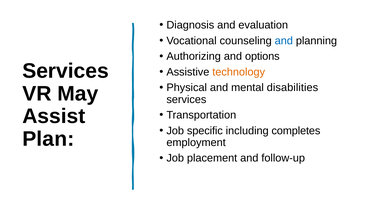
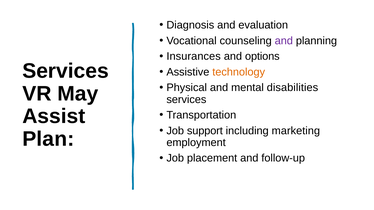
and colour: blue -> purple (284, 41)
Authorizing: Authorizing -> Insurances (194, 56)
specific: specific -> support (205, 131)
completes: completes -> marketing (296, 131)
